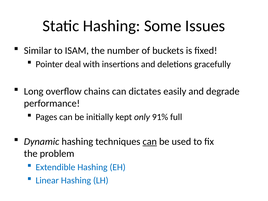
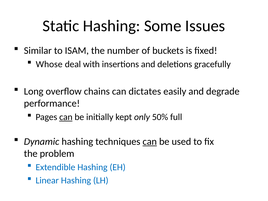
Pointer: Pointer -> Whose (49, 64)
can underline: none -> present (66, 117)
91%: 91% -> 50% (160, 117)
